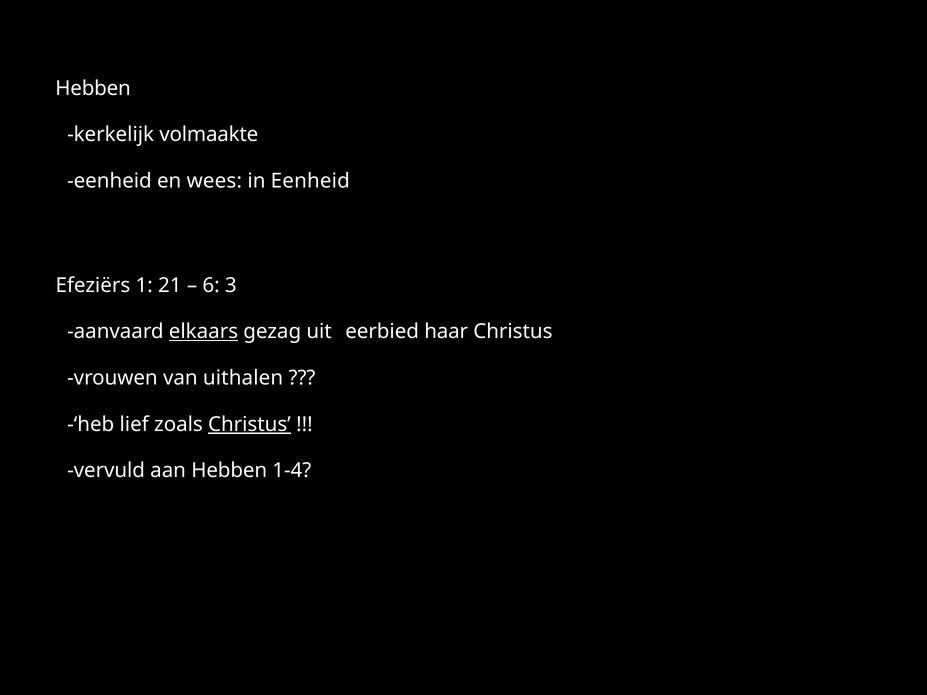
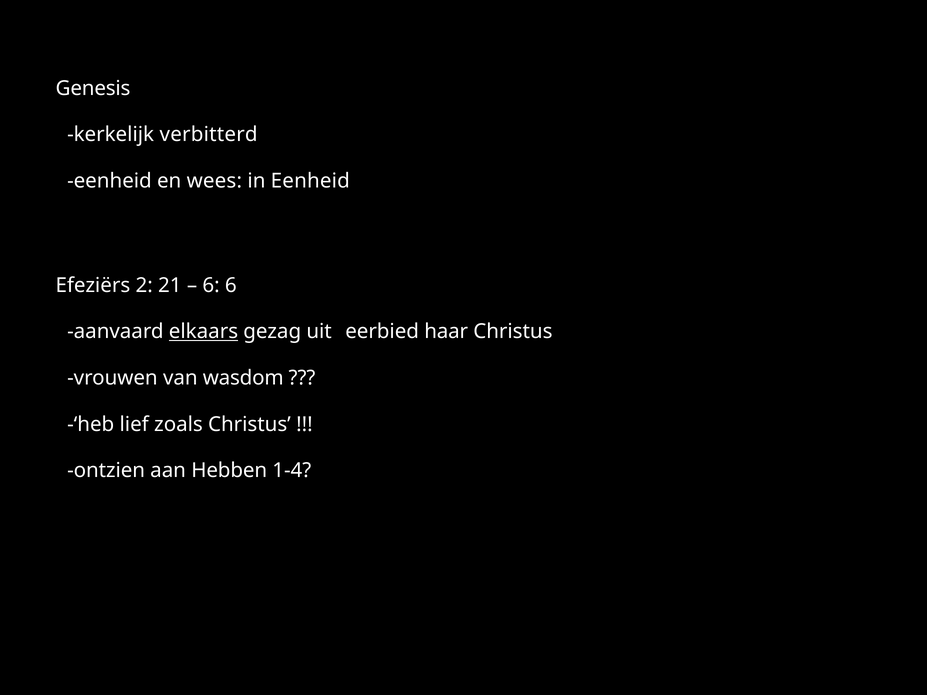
Hebben: Hebben -> Genesis (93, 88)
volmaakte: volmaakte -> verbitterd (209, 135)
1: 1 -> 2 (144, 285)
6 3: 3 -> 6 (231, 285)
uithalen: uithalen -> wasdom (243, 378)
Christus underline: present -> none (249, 424)
vervuld: vervuld -> ontzien (106, 471)
